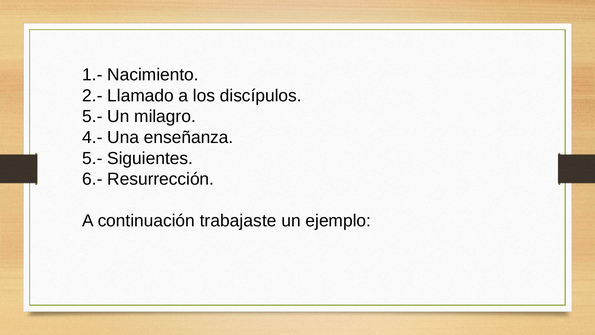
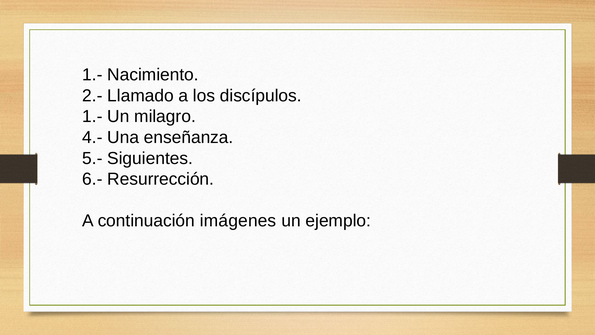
5.-: 5.- -> 1.- (92, 116)
trabajaste: trabajaste -> imágenes (238, 221)
